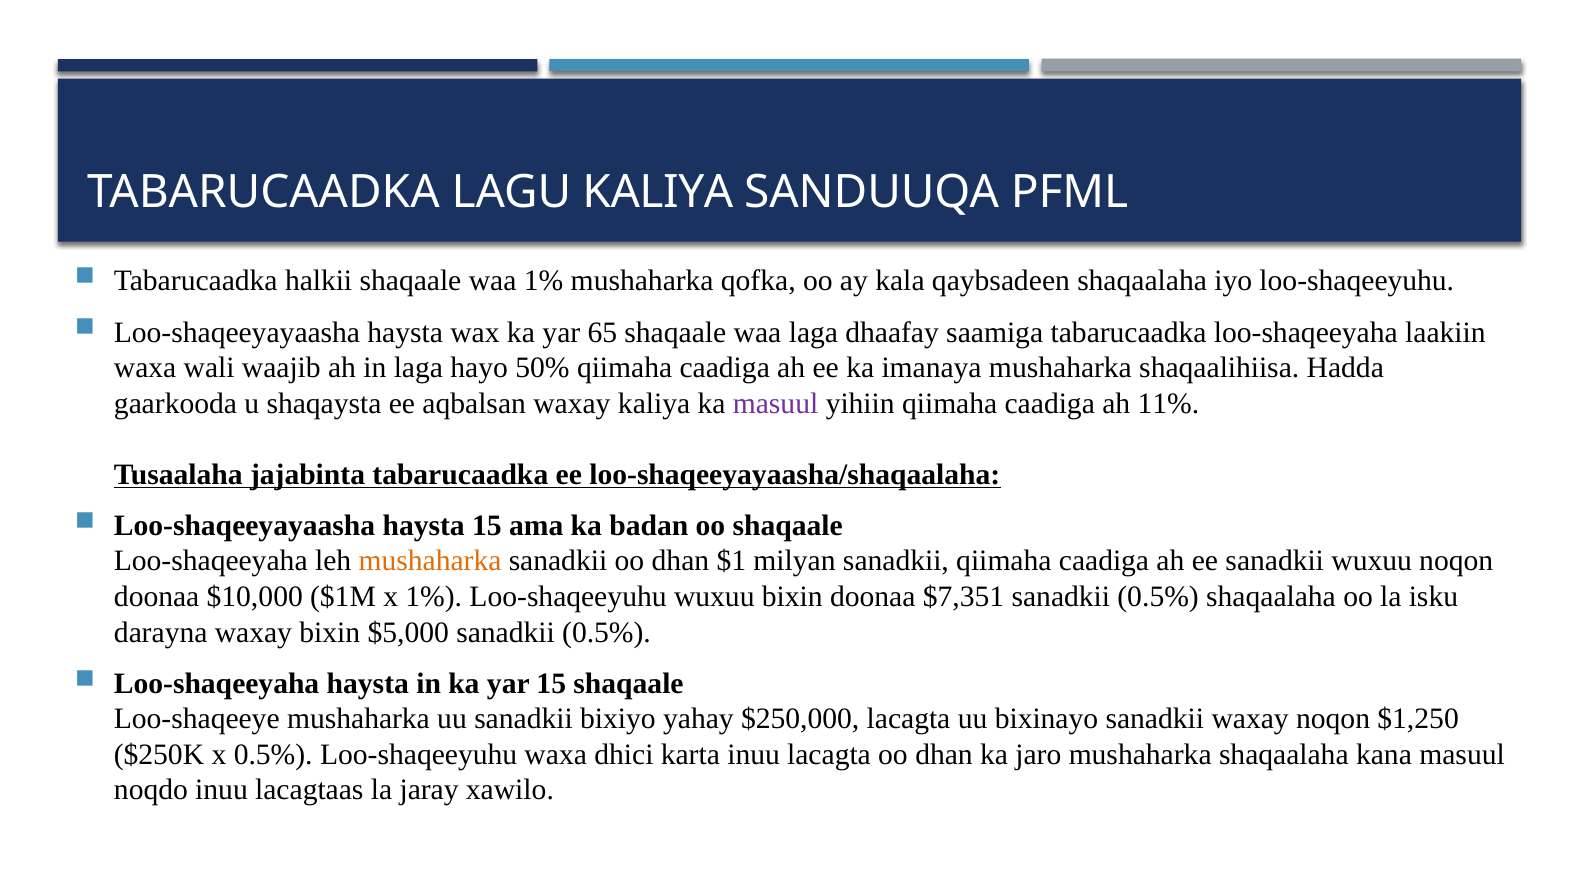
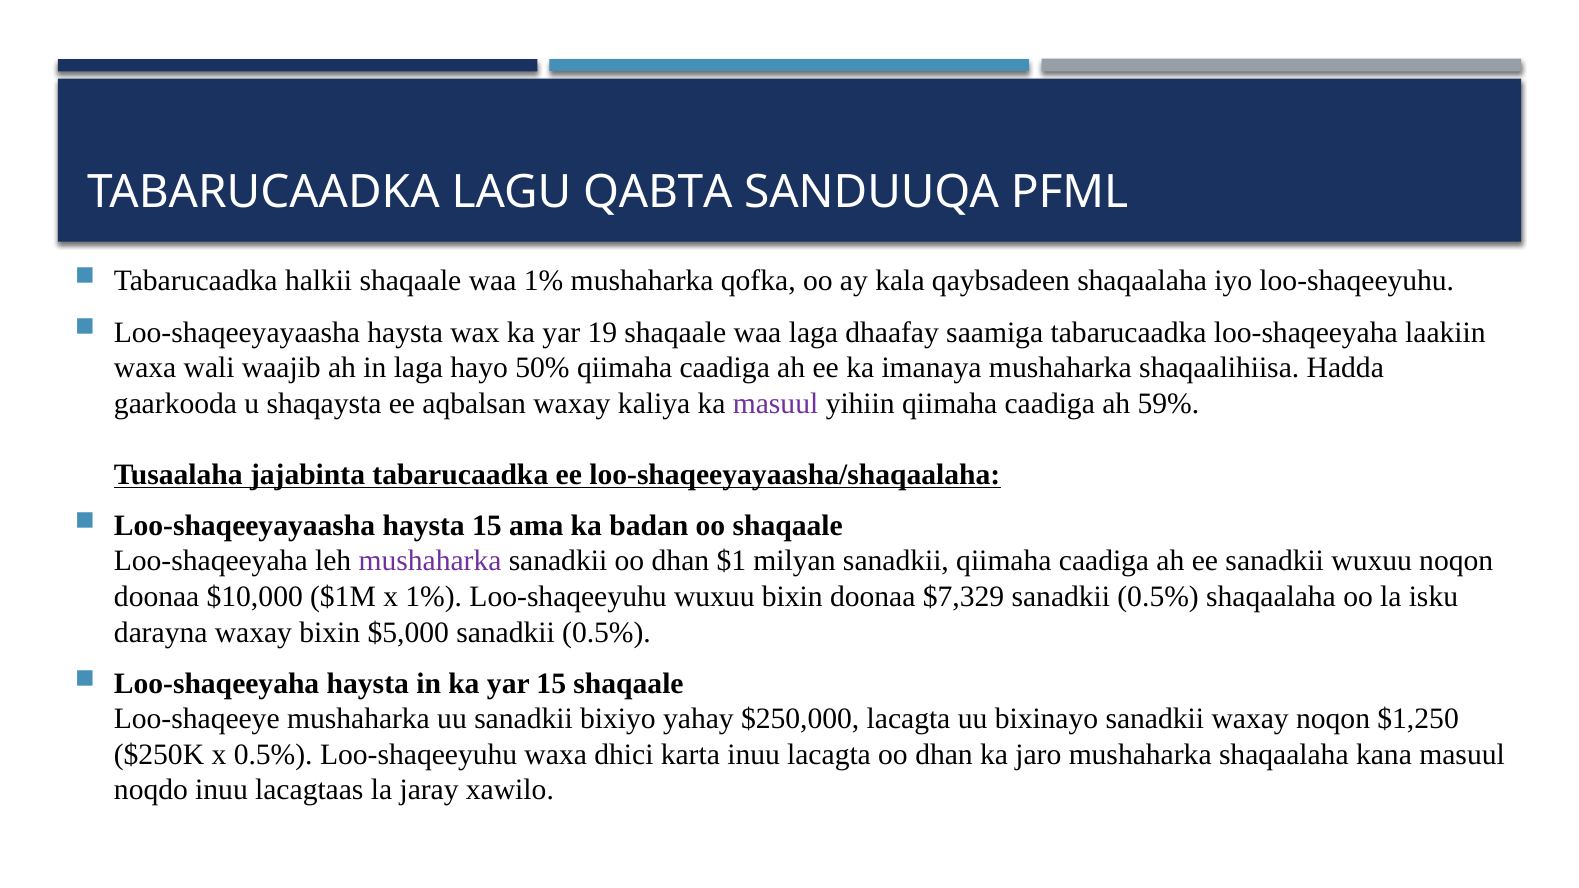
LAGU KALIYA: KALIYA -> QABTA (658, 192)
65: 65 -> 19 (602, 332)
11%: 11% -> 59% (1168, 403)
mushaharka colour: orange -> purple (430, 561)
$7,351: $7,351 -> $7,329 (964, 597)
